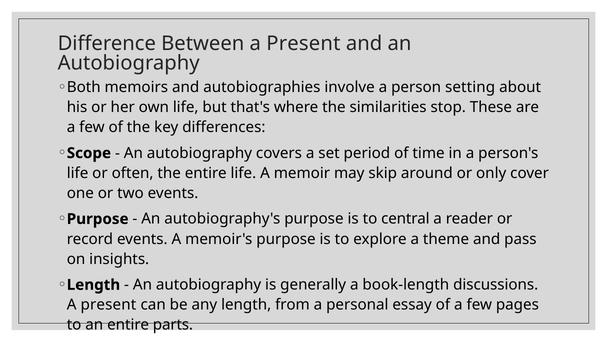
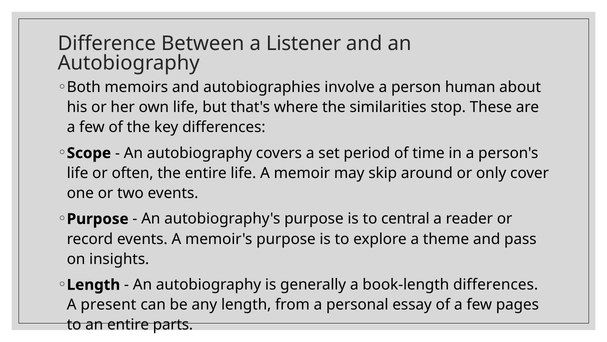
Between a Present: Present -> Listener (304, 43)
setting: setting -> human (470, 87)
book-length discussions: discussions -> differences (496, 284)
